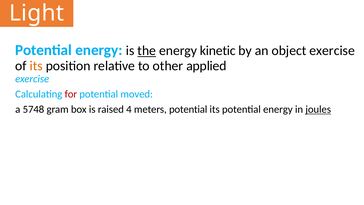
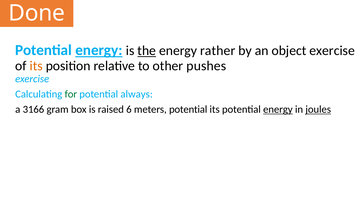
Light: Light -> Done (37, 13)
energy underline: none -> present (99, 50)
kinetic: kinetic -> rather (218, 51)
applied: applied -> pushes (206, 66)
for colour: red -> green (71, 94)
moved: moved -> always (137, 94)
5748: 5748 -> 3166 (33, 109)
4: 4 -> 6 (129, 109)
energy underline: none -> present (278, 109)
